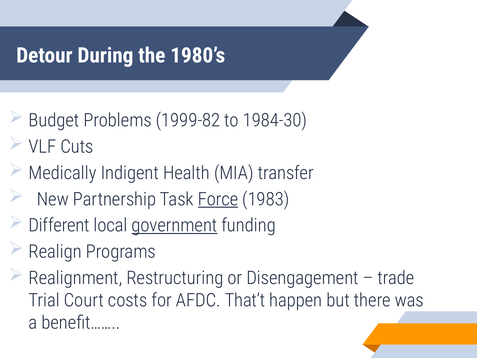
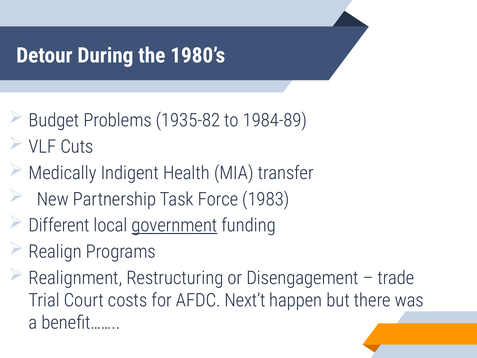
1999-82: 1999-82 -> 1935-82 (188, 120)
1984-30: 1984-30 -> 1984-89 (275, 120)
Force underline: present -> none (218, 199)
That’t: That’t -> Next’t (245, 300)
